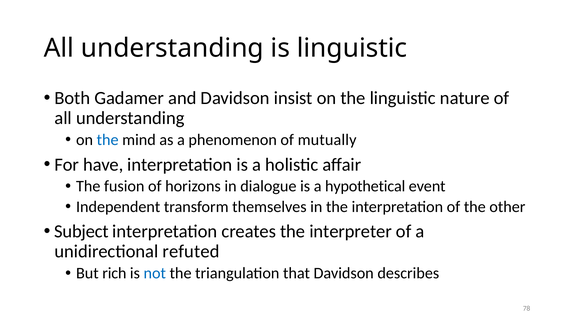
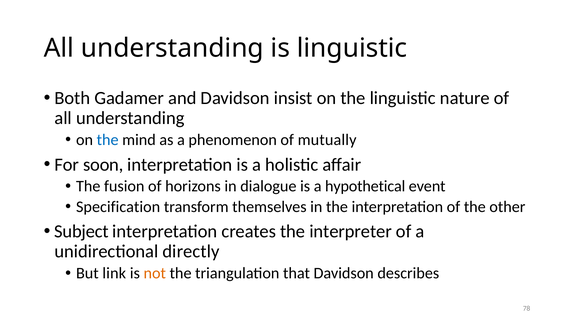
have: have -> soon (103, 164)
Independent: Independent -> Specification (118, 207)
refuted: refuted -> directly (191, 251)
rich: rich -> link (114, 273)
not colour: blue -> orange (155, 273)
